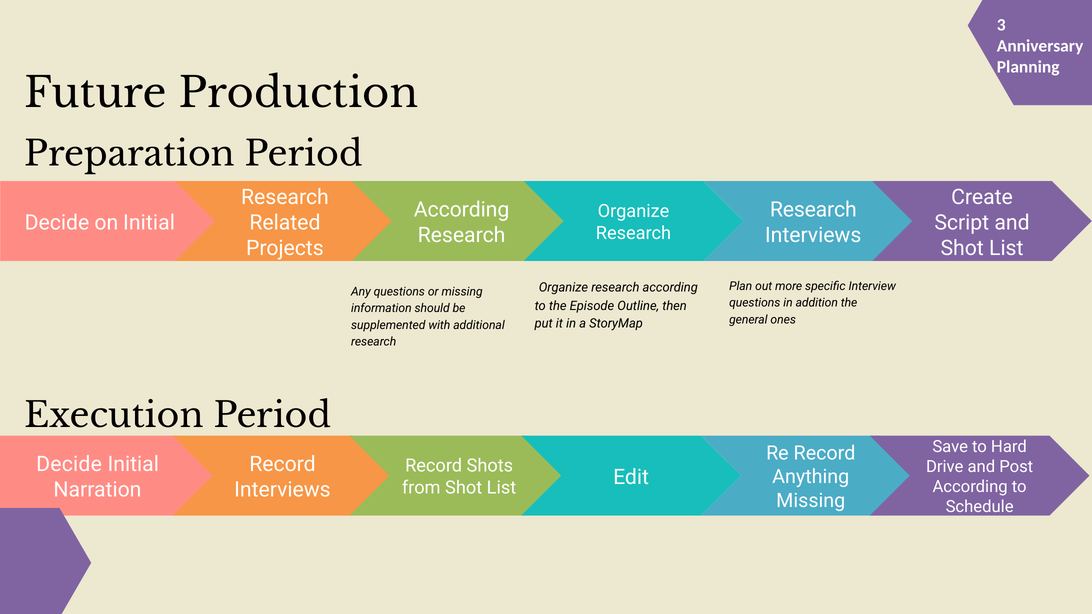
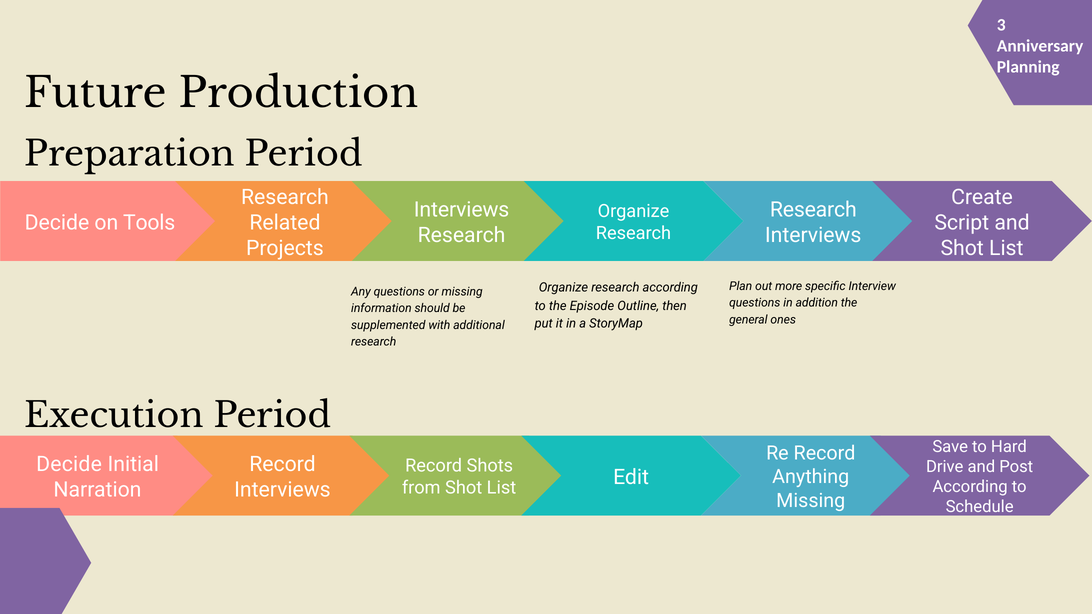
According: According -> Interviews (462, 210)
on Initial: Initial -> Tools (149, 223)
